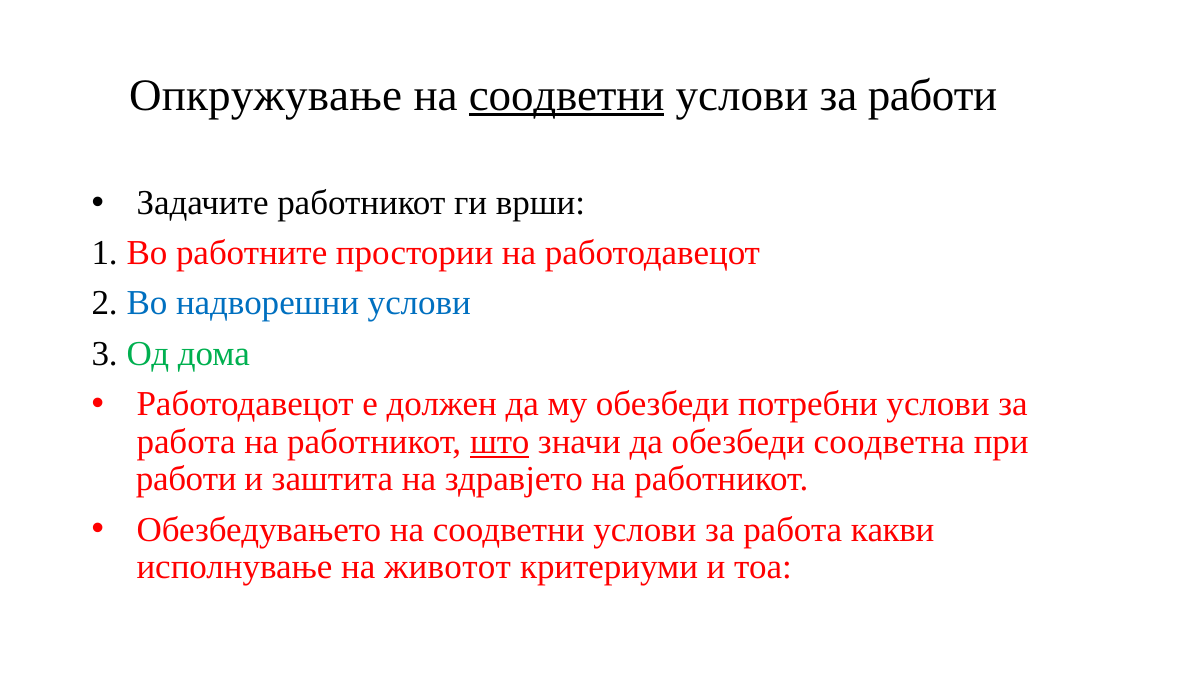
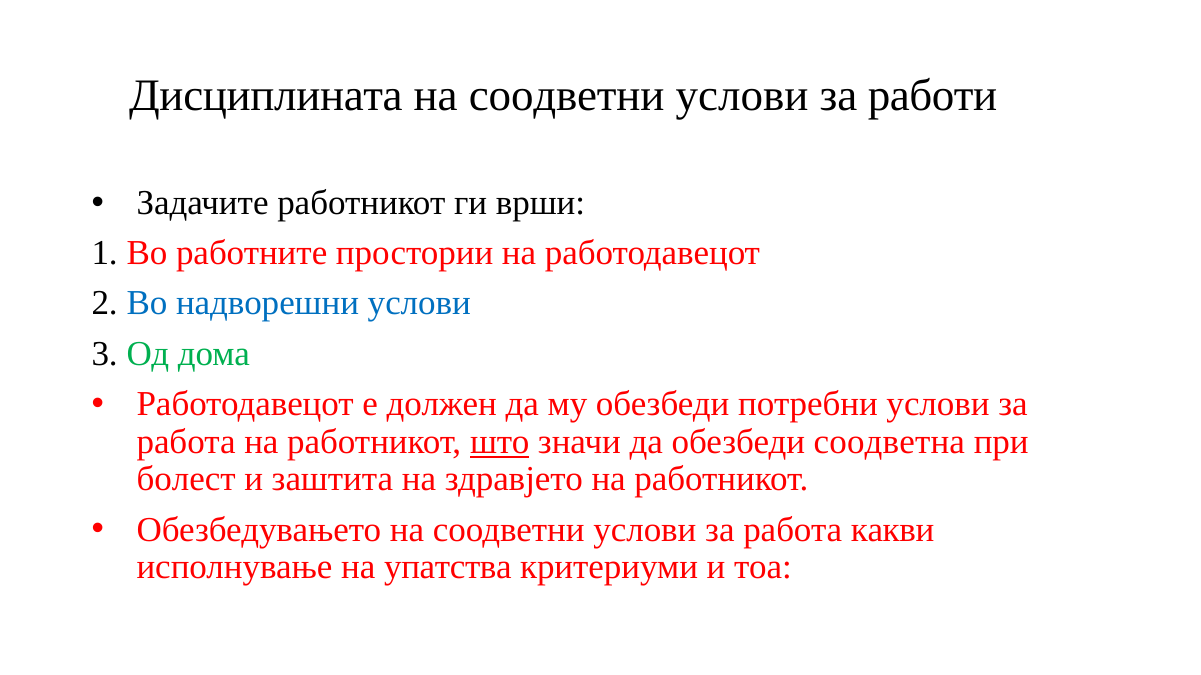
Опкружување: Опкружување -> Дисциплината (266, 95)
соодветни underline: present -> none (567, 95)
работи: работи -> болест (186, 480)
животот: животот -> упатства (448, 568)
